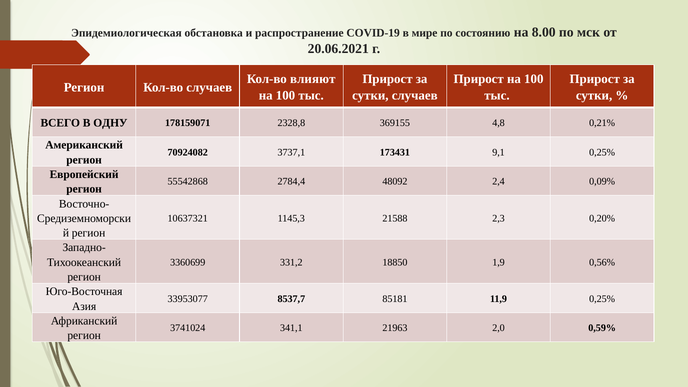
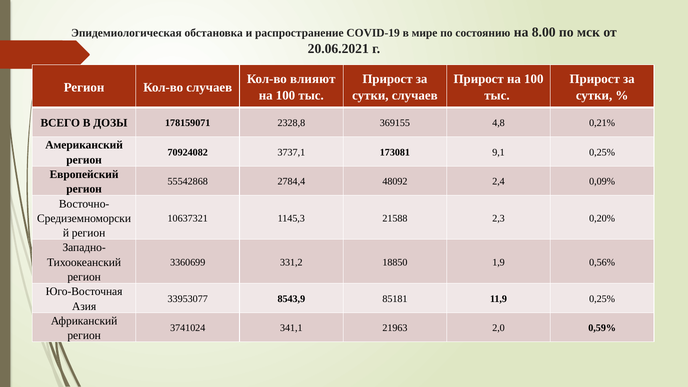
ОДНУ: ОДНУ -> ДОЗЫ (110, 123)
173431: 173431 -> 173081 (395, 152)
8537,7: 8537,7 -> 8543,9 (291, 299)
